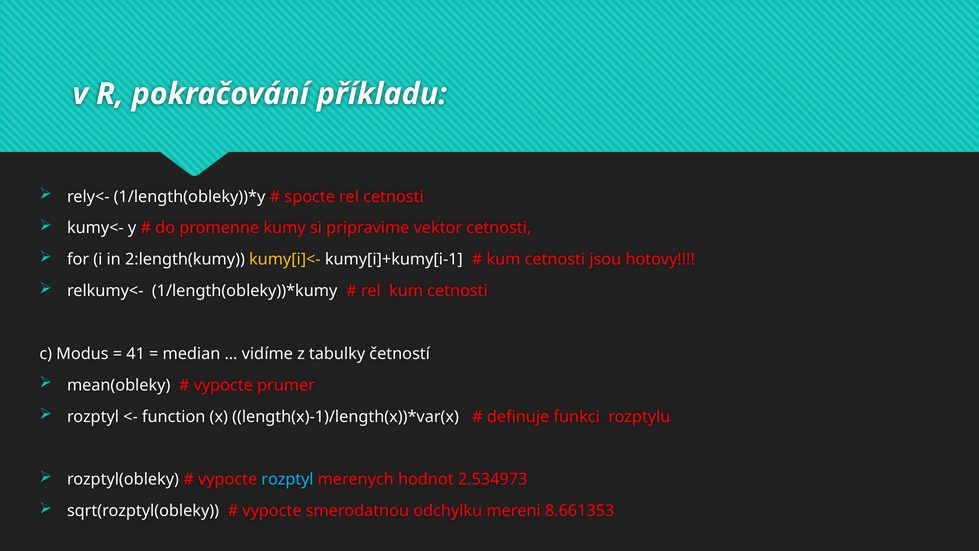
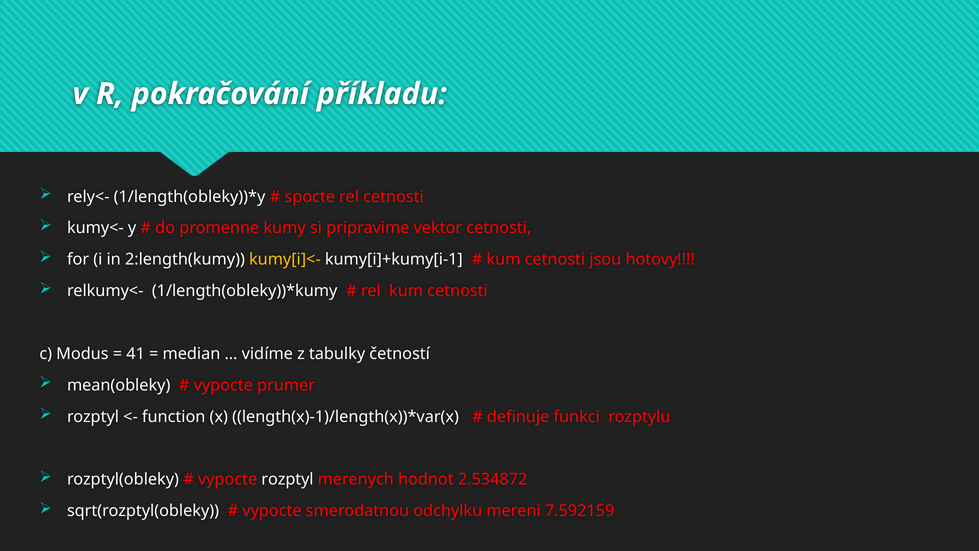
rozptyl colour: light blue -> white (287, 479)
2.534973: 2.534973 -> 2.534872 (493, 479)
8.661353: 8.661353 -> 7.592159 (580, 511)
